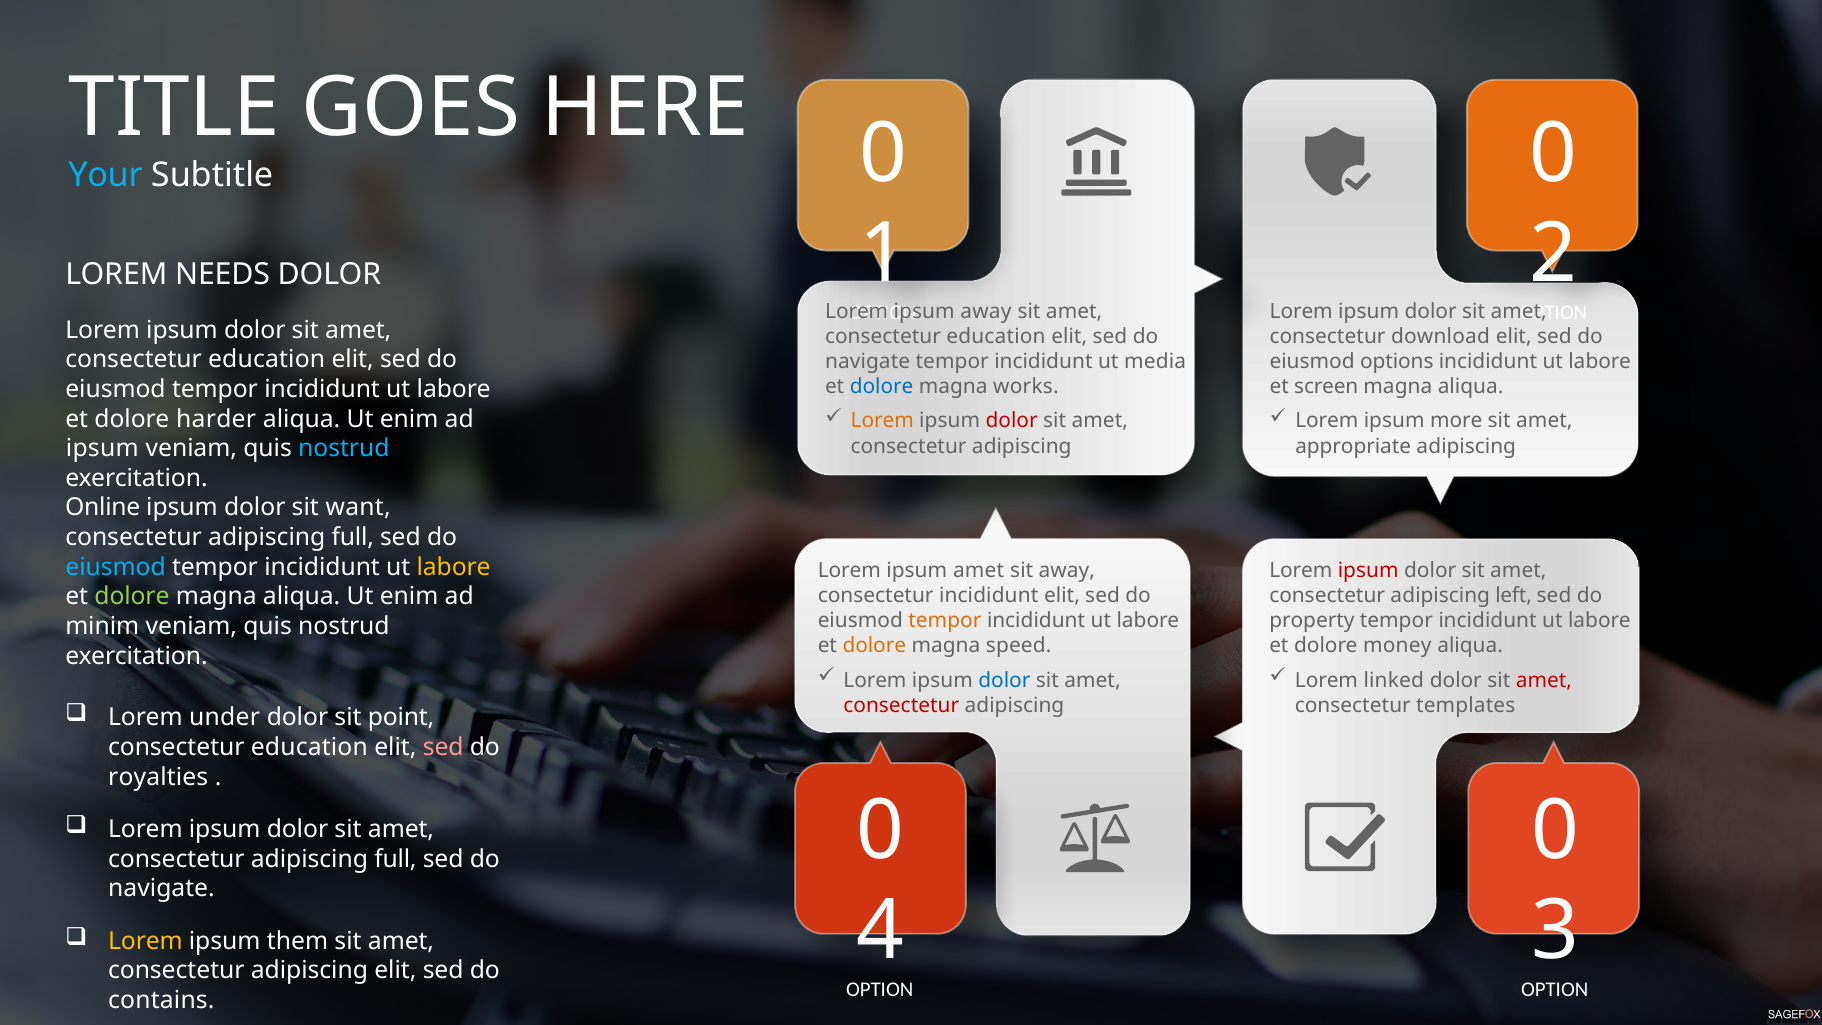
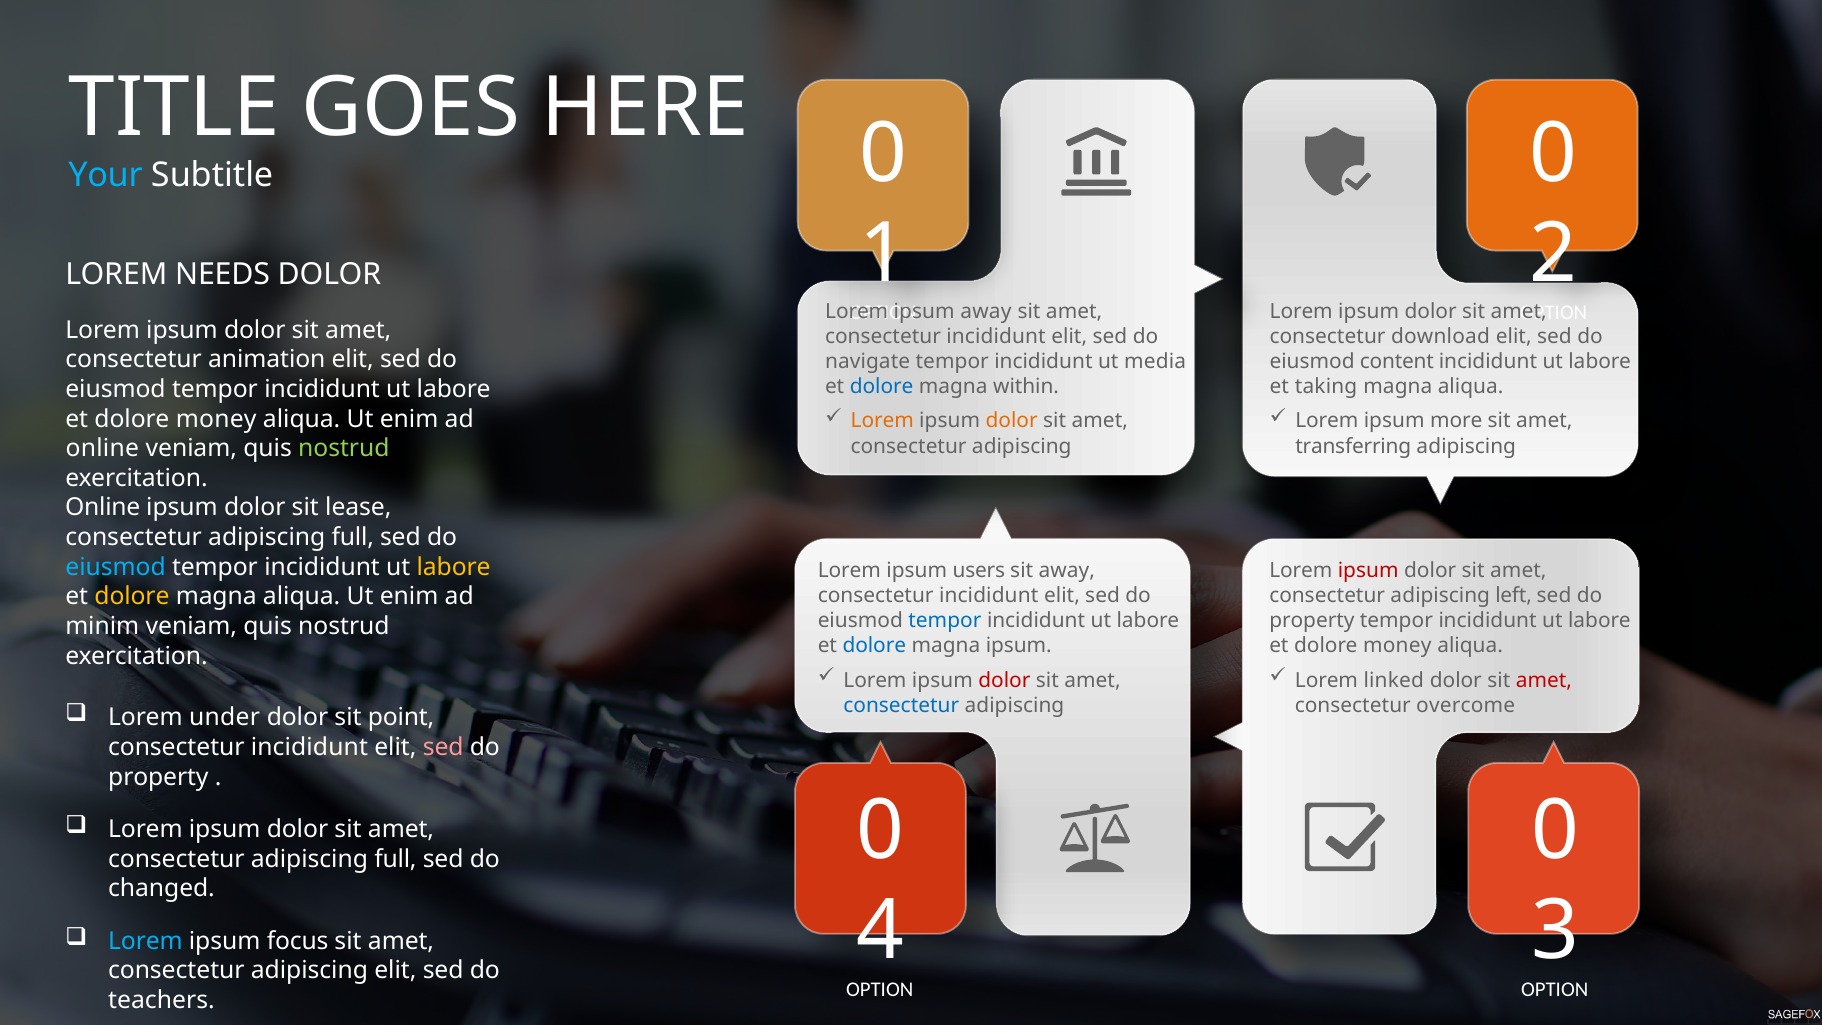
education: education -> incididunt (996, 337)
education: education -> animation (267, 360)
options: options -> content (1397, 362)
works: works -> within (1026, 387)
screen: screen -> taking (1326, 387)
dolor colour: red -> orange (1012, 421)
harder: harder -> money (216, 419)
appropriate: appropriate -> transferring (1353, 446)
ipsum: ipsum -> online (102, 448)
nostrud colour: light blue -> light green (344, 448)
want: want -> lease (358, 508)
ipsum amet: amet -> users (979, 571)
dolore colour: light green -> yellow (132, 597)
tempor colour: orange -> blue (945, 621)
dolore colour: orange -> blue (874, 646)
magna speed: speed -> ipsum (1019, 646)
dolor colour: blue -> red (1004, 680)
consectetur colour: red -> blue (901, 705)
templates: templates -> overcome (1466, 705)
education: education -> incididunt (309, 747)
royalties: royalties -> property (158, 777)
navigate: navigate -> changed (162, 889)
Lorem colour: yellow -> light blue (145, 941)
them: them -> focus (298, 941)
contains: contains -> teachers (161, 1000)
